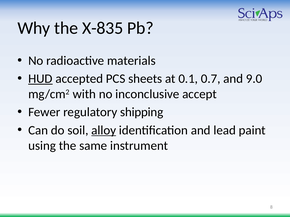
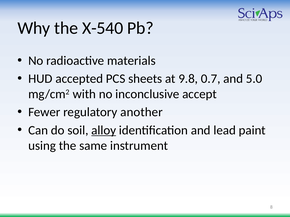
X-835: X-835 -> X-540 (103, 28)
HUD underline: present -> none (40, 79)
0.1: 0.1 -> 9.8 (188, 79)
9.0: 9.0 -> 5.0 (254, 79)
shipping: shipping -> another (142, 112)
